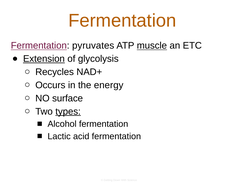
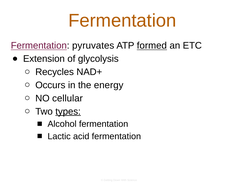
muscle: muscle -> formed (152, 46)
Extension underline: present -> none (44, 59)
surface: surface -> cellular (67, 98)
